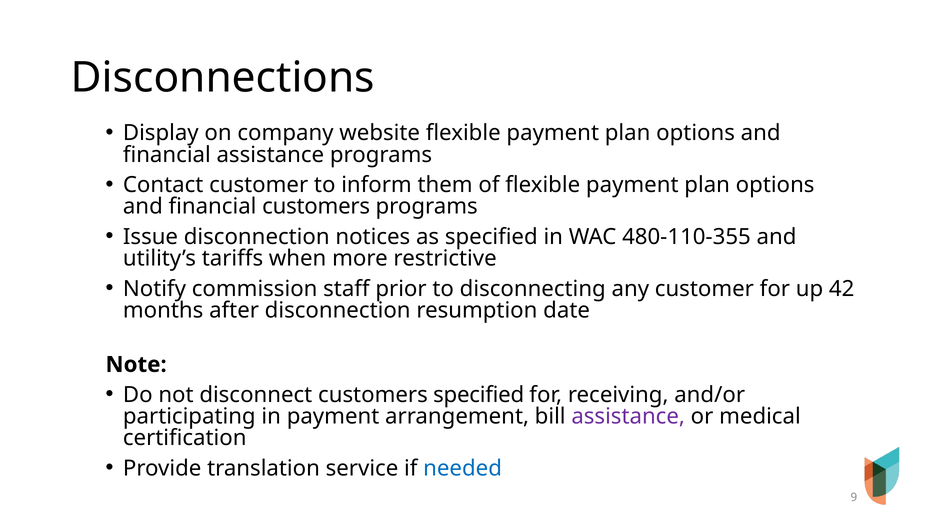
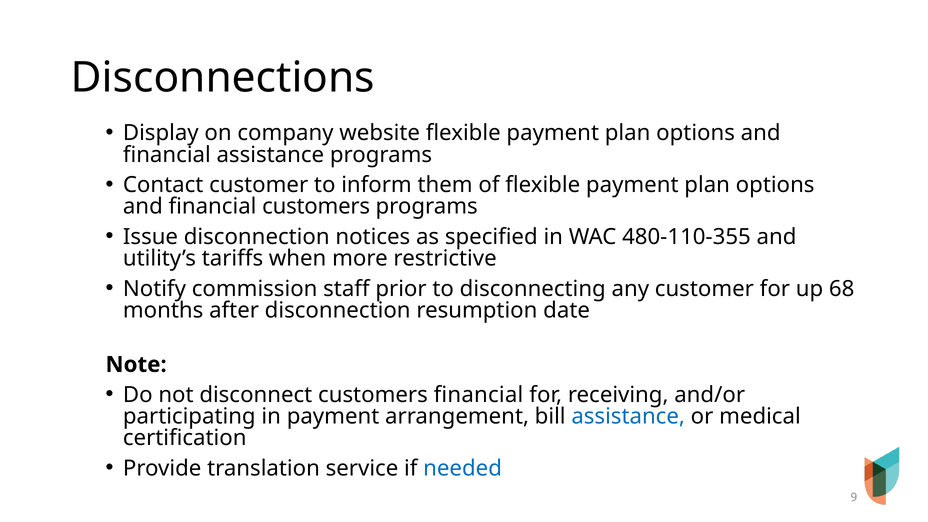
42: 42 -> 68 (842, 289)
customers specified: specified -> financial (478, 395)
assistance colour: purple -> blue (628, 416)
